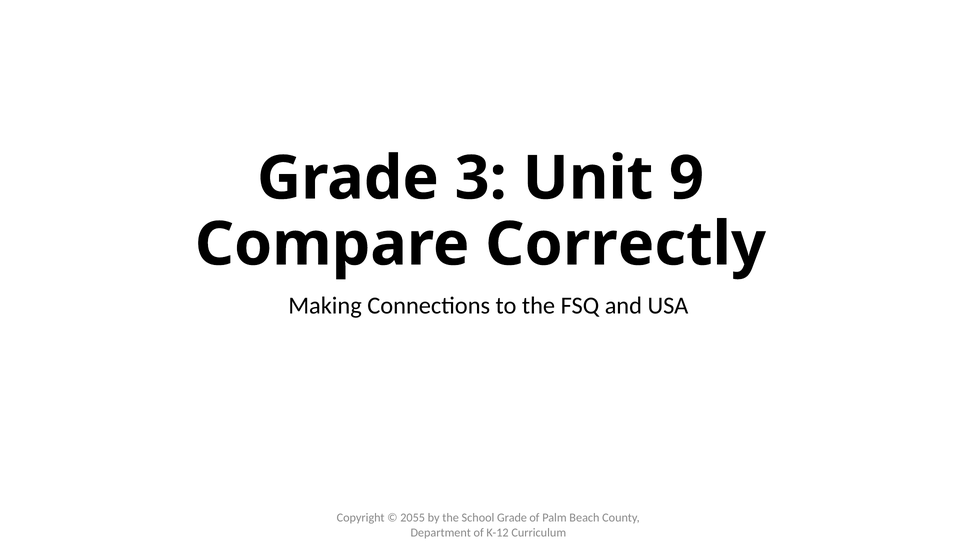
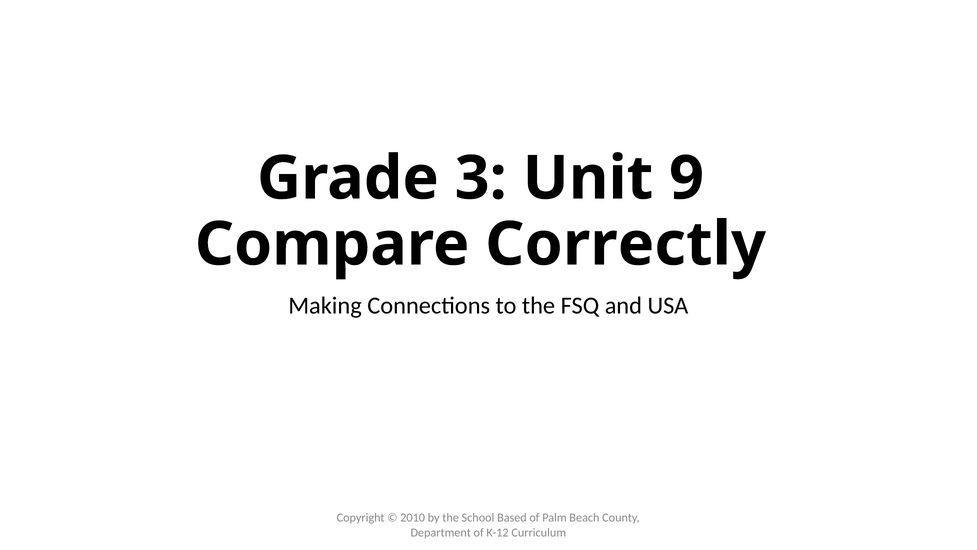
2055: 2055 -> 2010 (413, 517)
School Grade: Grade -> Based (512, 517)
